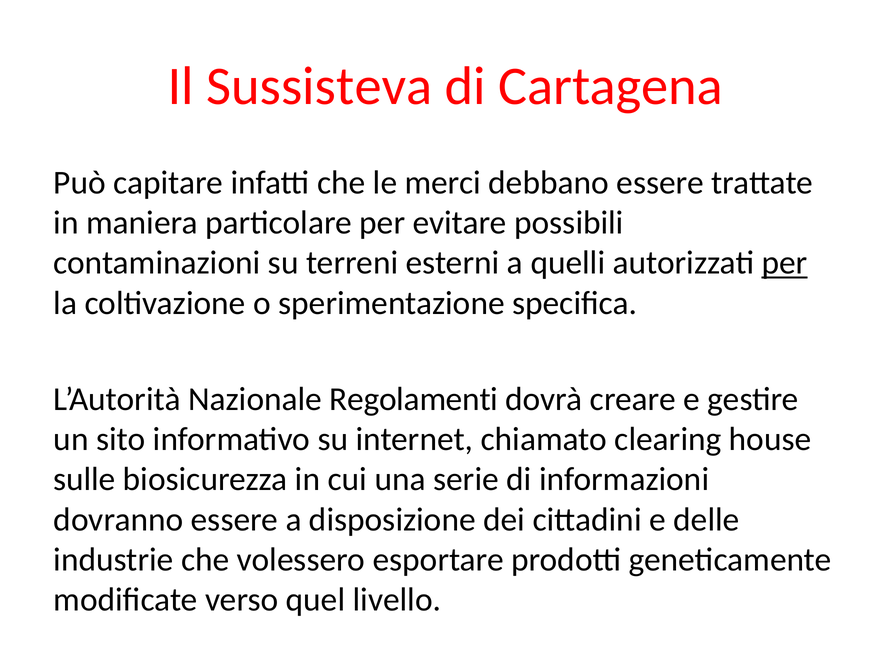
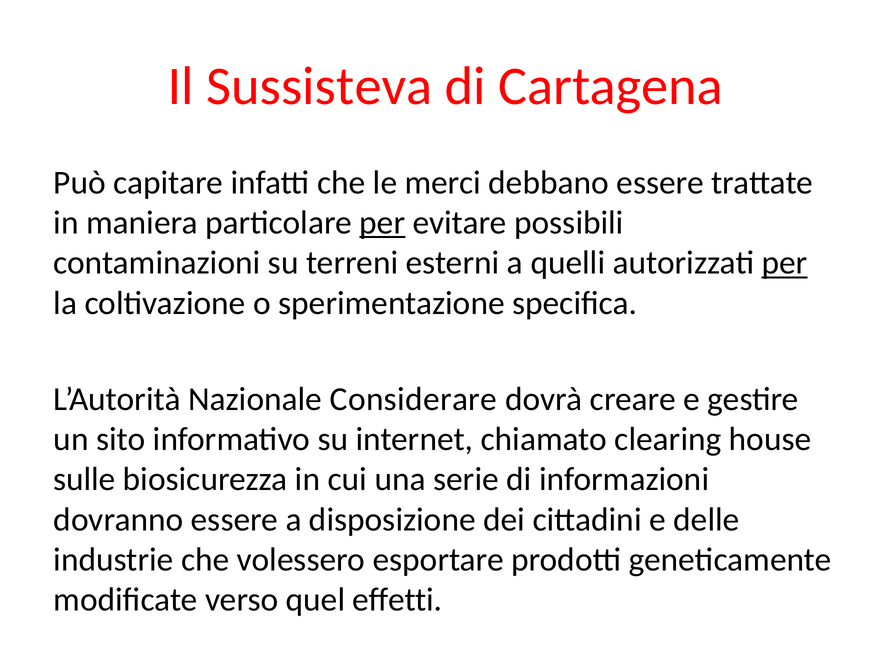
per underline: none -> present (382, 223)
Regolamenti: Regolamenti -> Considerare (413, 399)
livello: livello -> effetti (397, 600)
